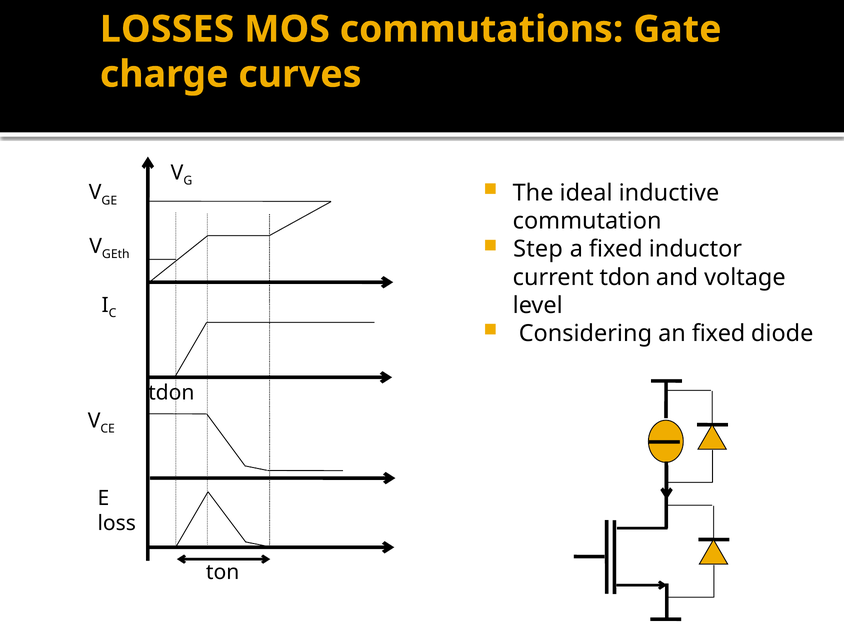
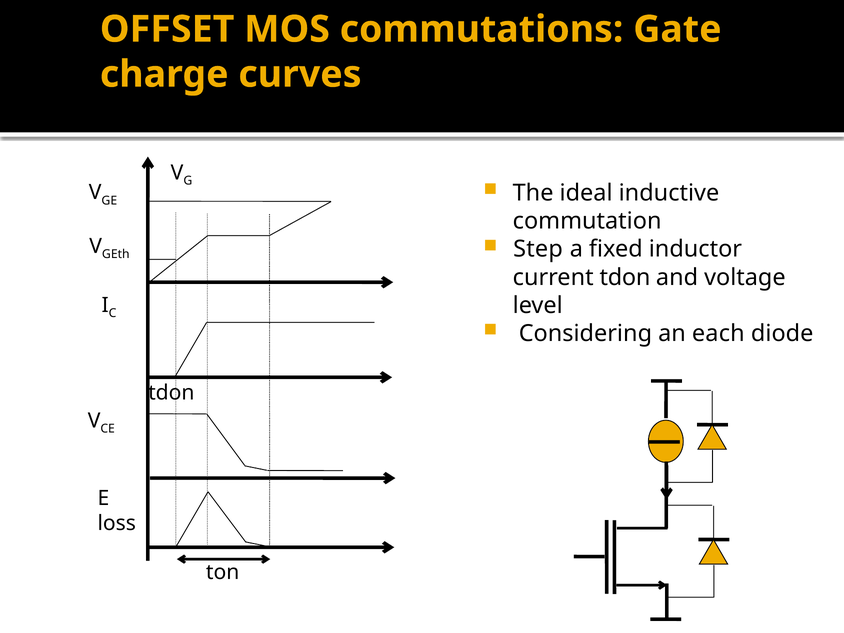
LOSSES: LOSSES -> OFFSET (167, 29)
an fixed: fixed -> each (718, 334)
